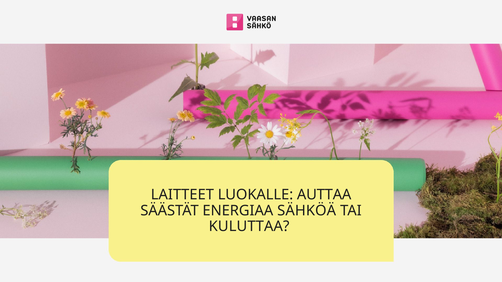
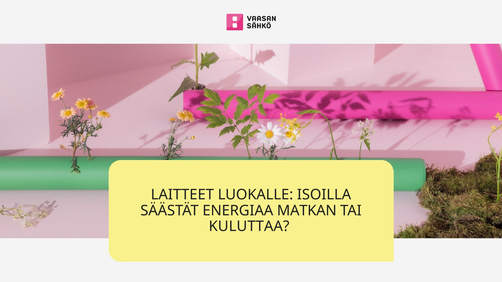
AUTTAA: AUTTAA -> ISOILLA (324, 195)
SÄHKÖÄ: SÄHKÖÄ -> MATKAN (307, 211)
